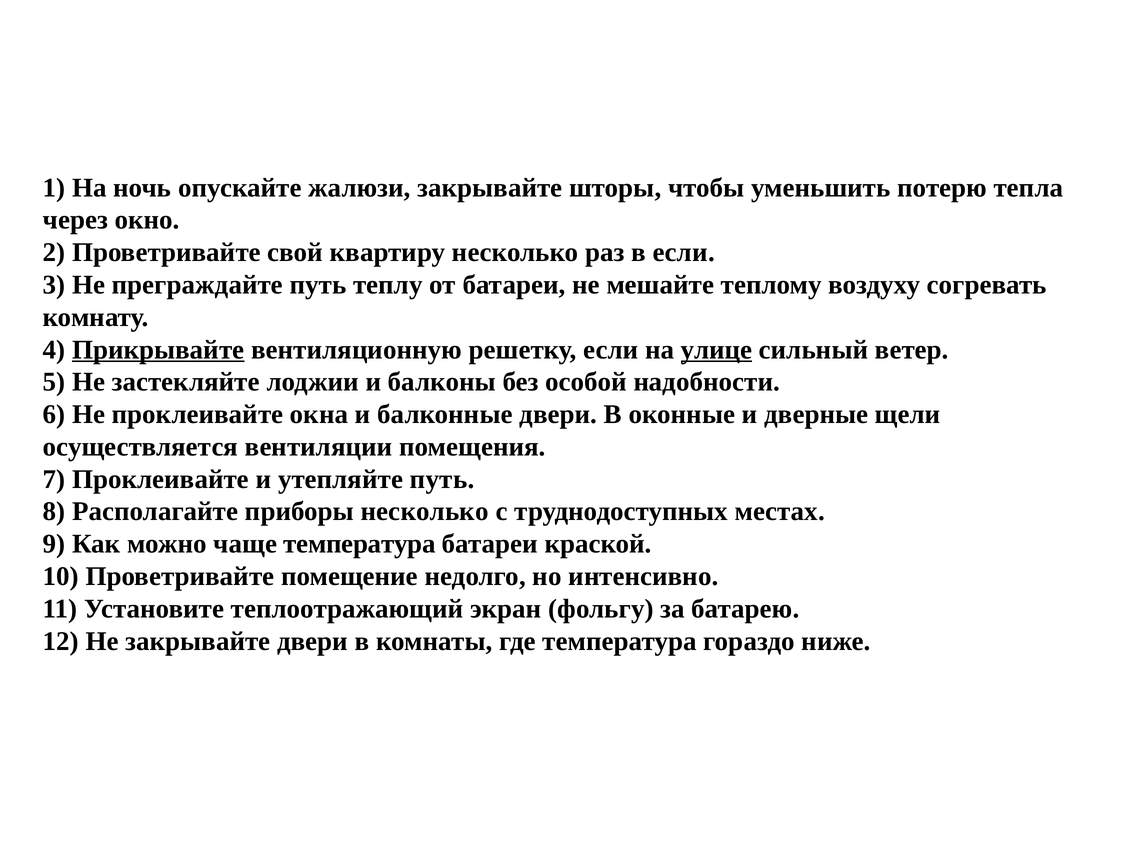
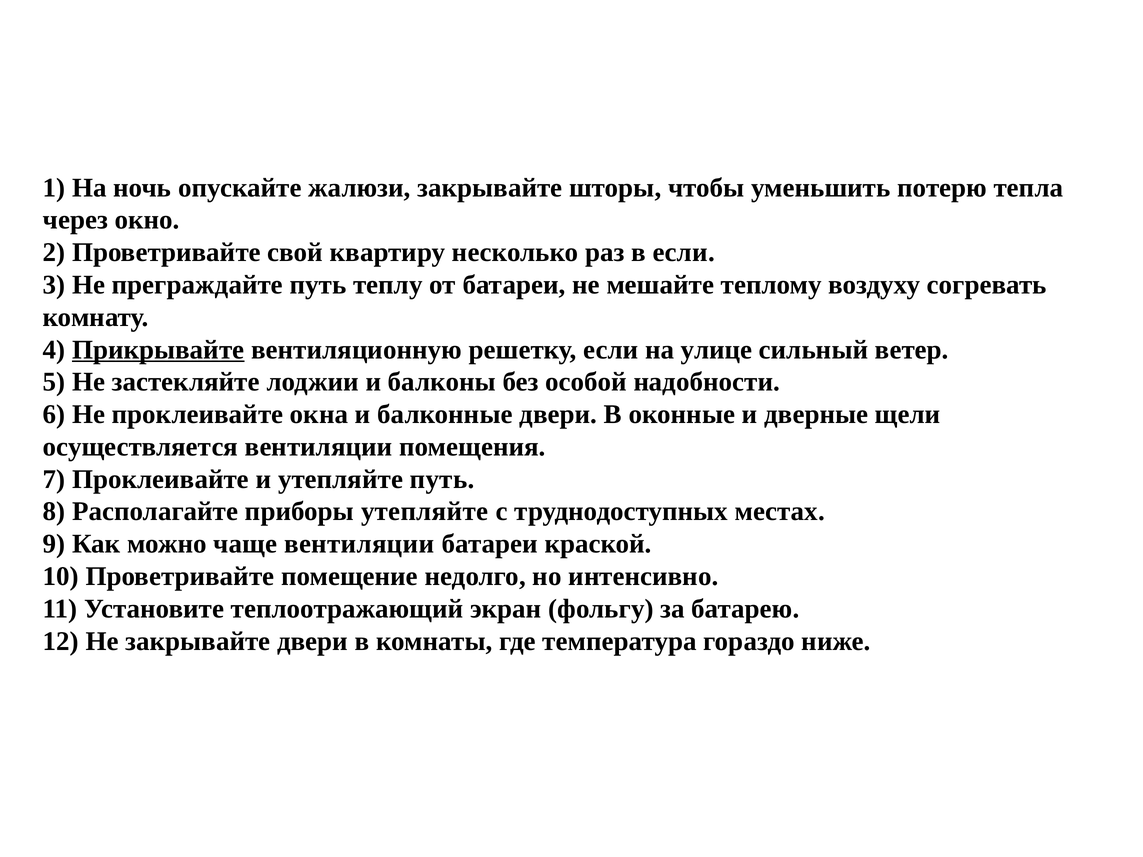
улице underline: present -> none (717, 350)
приборы несколько: несколько -> утепляйте (425, 512)
чаще температура: температура -> вентиляции (359, 544)
